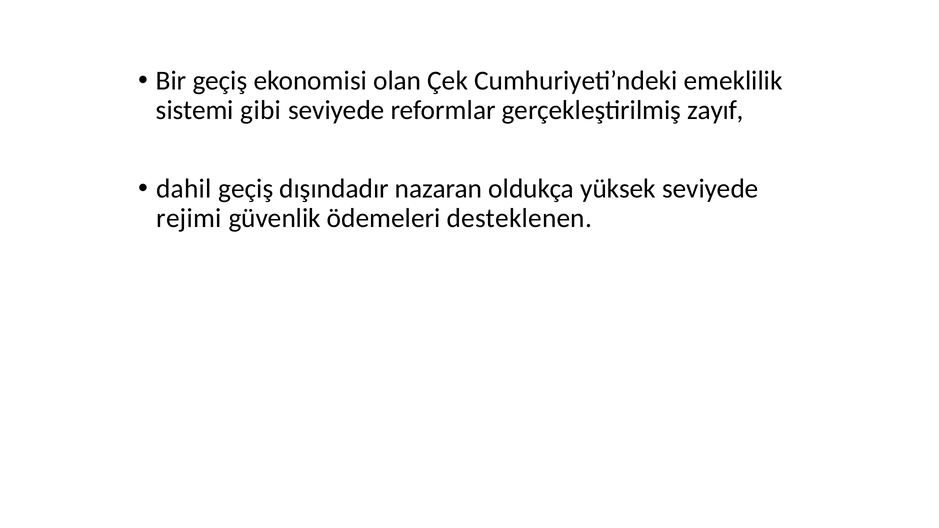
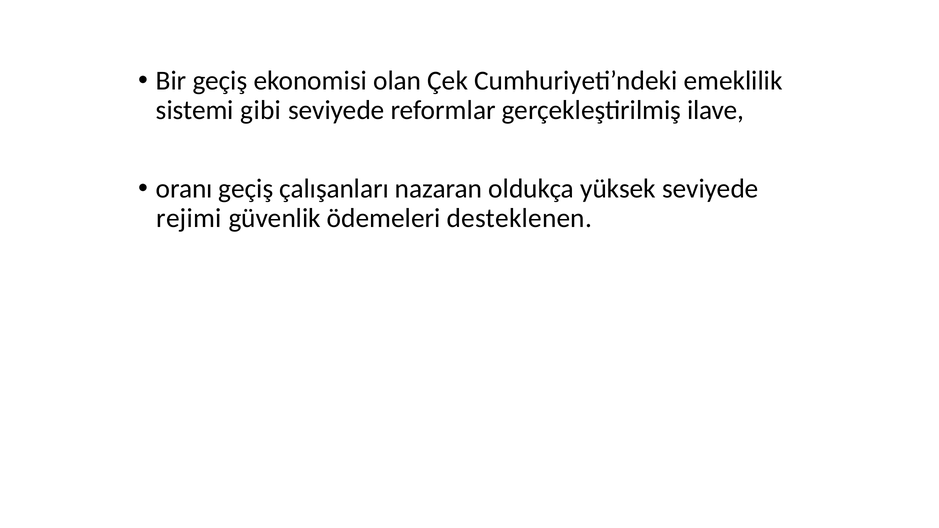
zayıf: zayıf -> ilave (716, 110)
dahil: dahil -> oranı (184, 189)
dışındadır: dışındadır -> çalışanları (334, 189)
